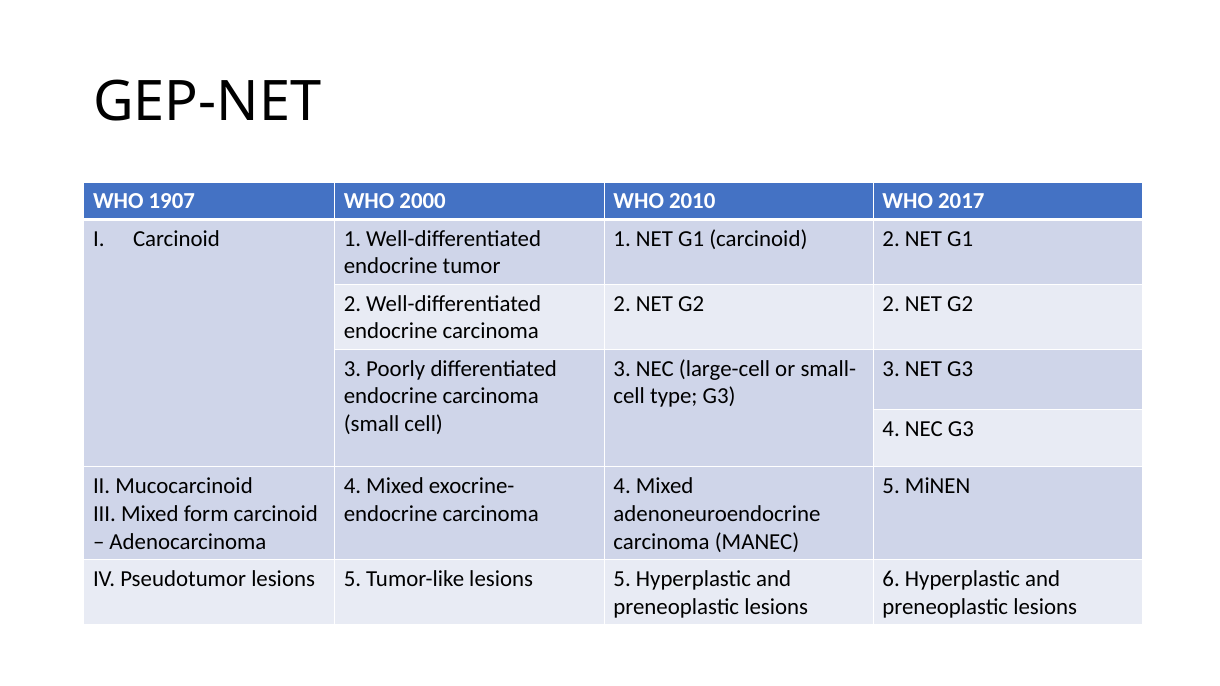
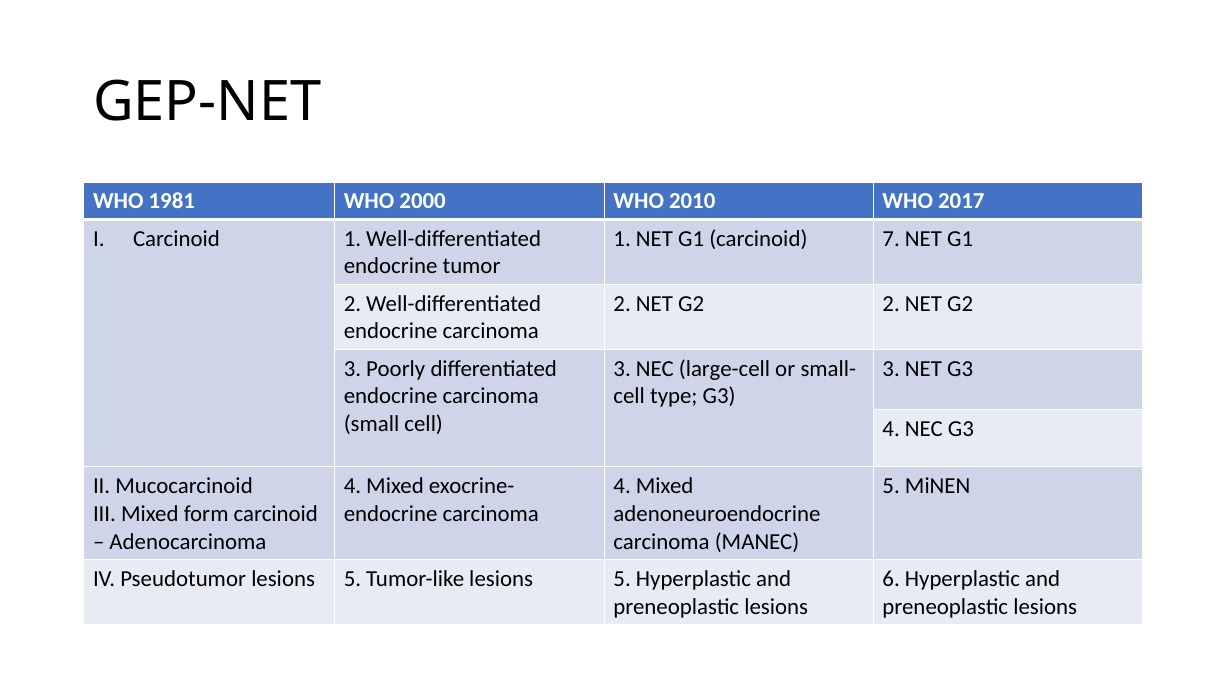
1907: 1907 -> 1981 (172, 201)
carcinoid 2: 2 -> 7 (891, 239)
